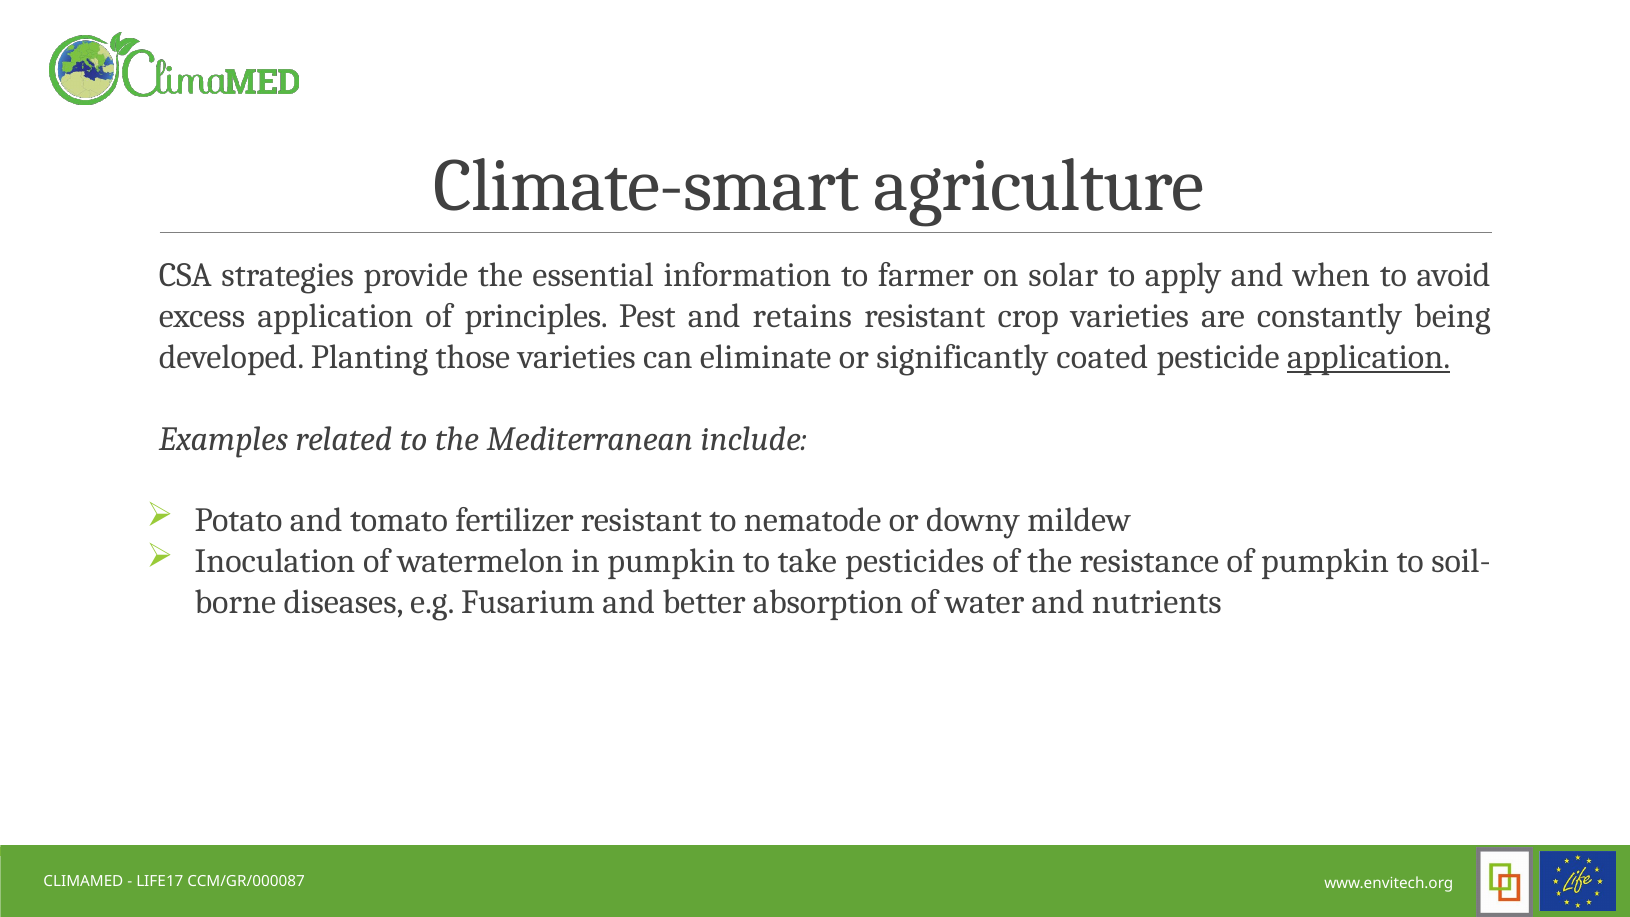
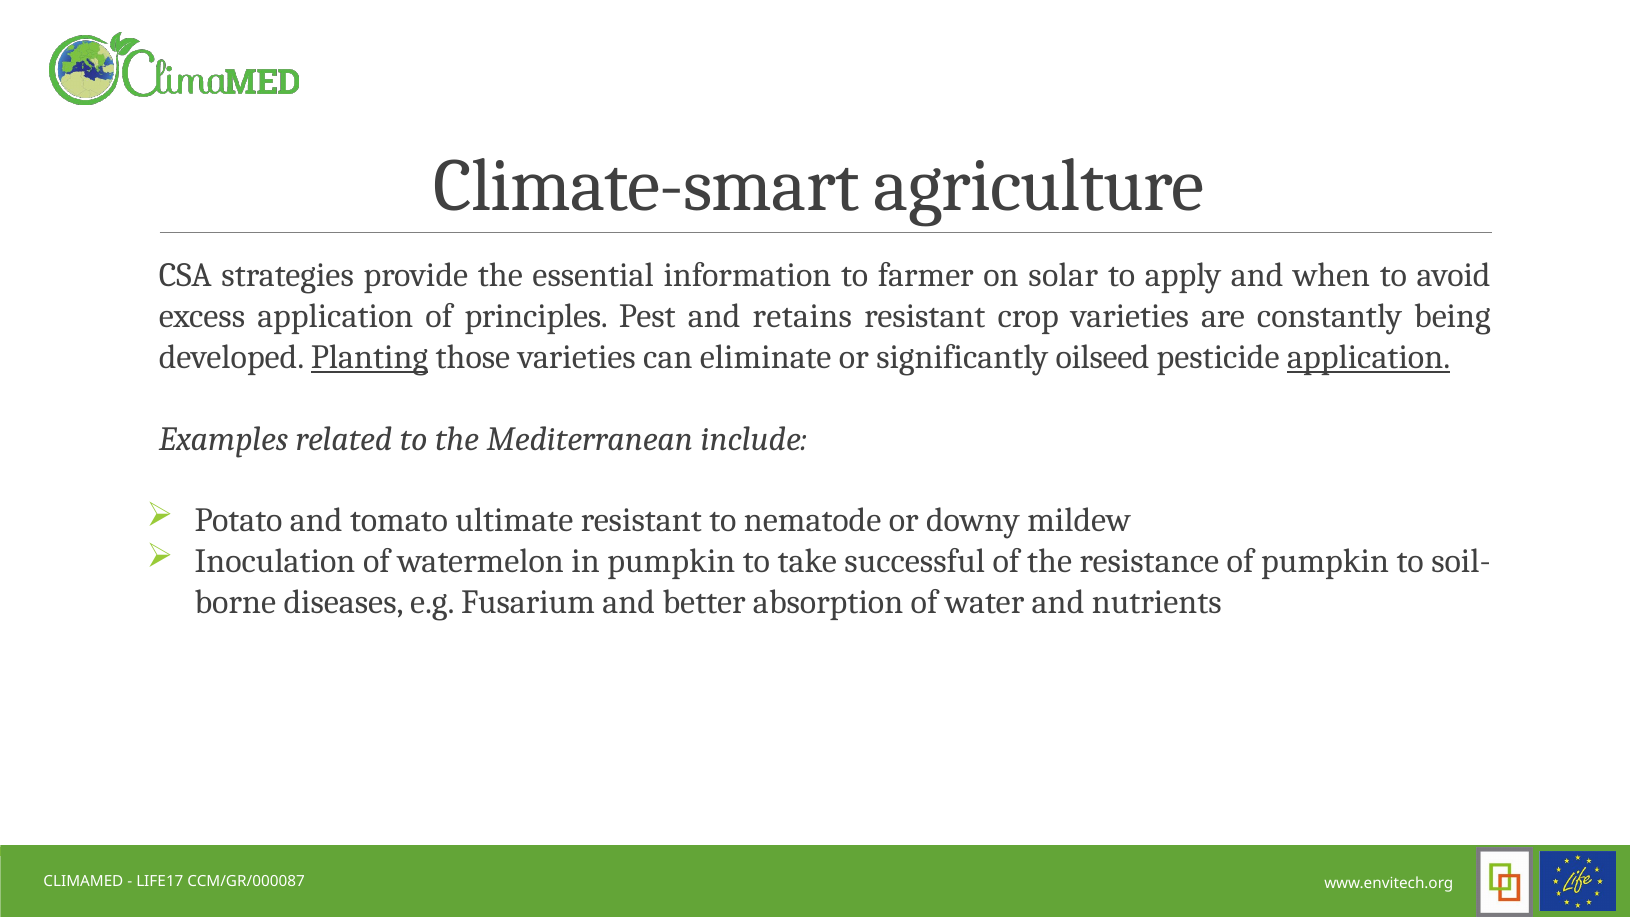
Planting underline: none -> present (370, 357)
coated: coated -> oilseed (1103, 357)
fertilizer: fertilizer -> ultimate (514, 521)
pesticides: pesticides -> successful (915, 561)
